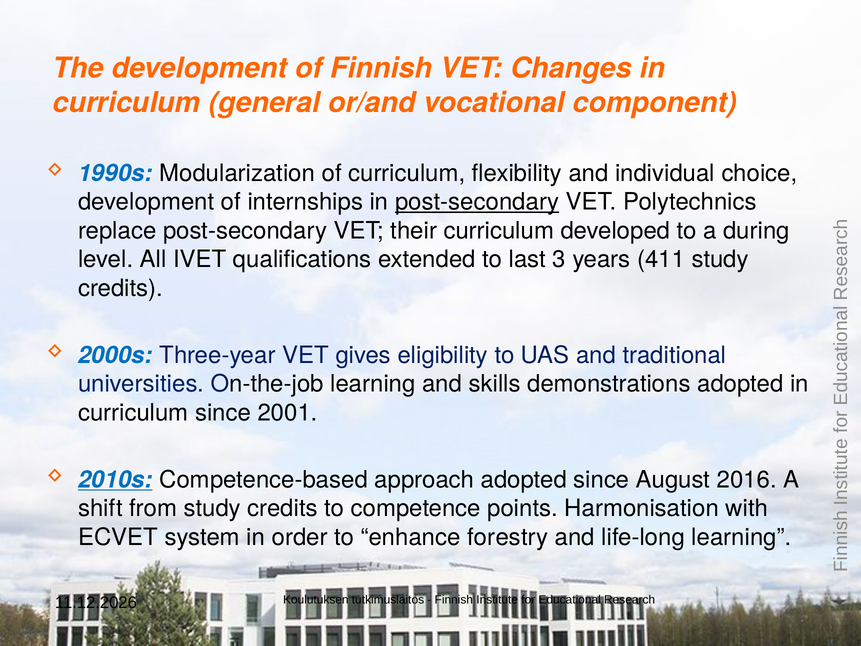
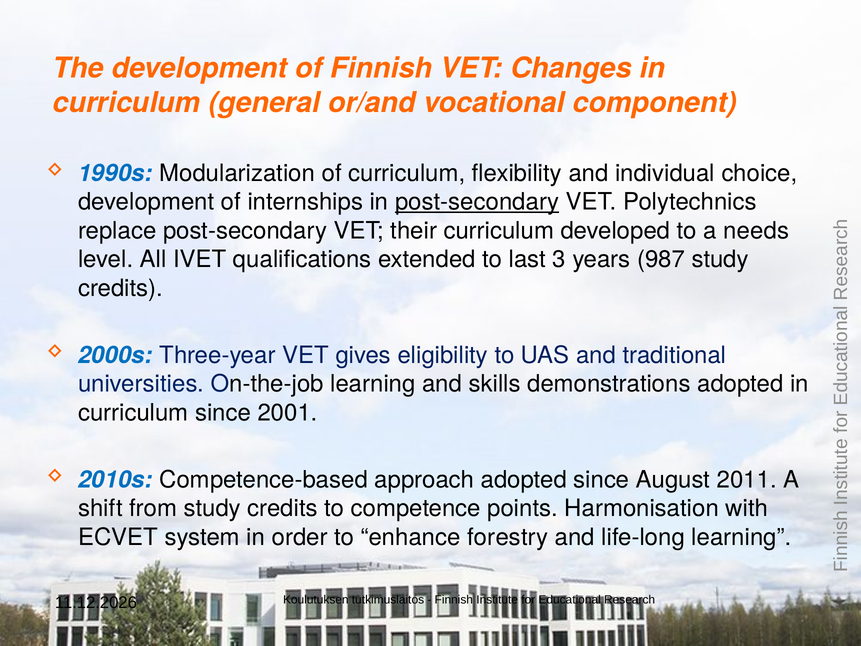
during: during -> needs (756, 231)
411: 411 -> 987 (661, 259)
2010s underline: present -> none (115, 480)
2016: 2016 -> 2011 (747, 480)
